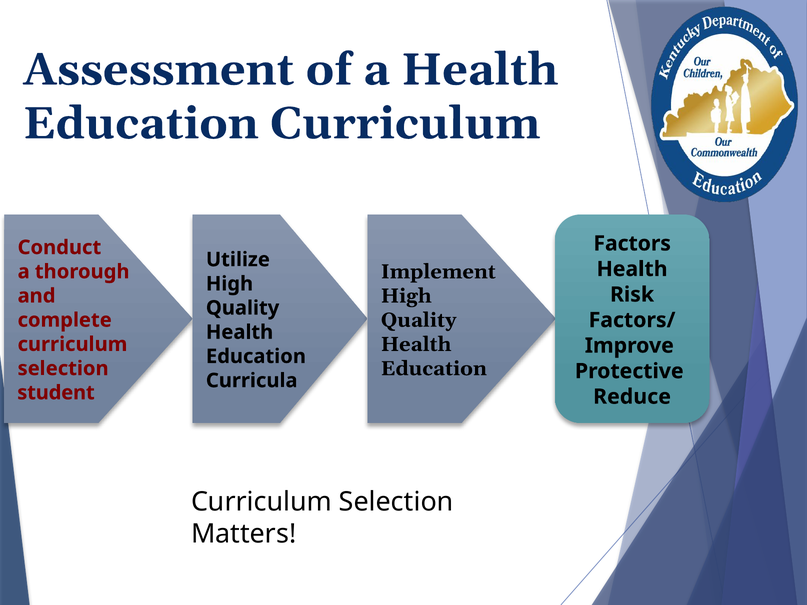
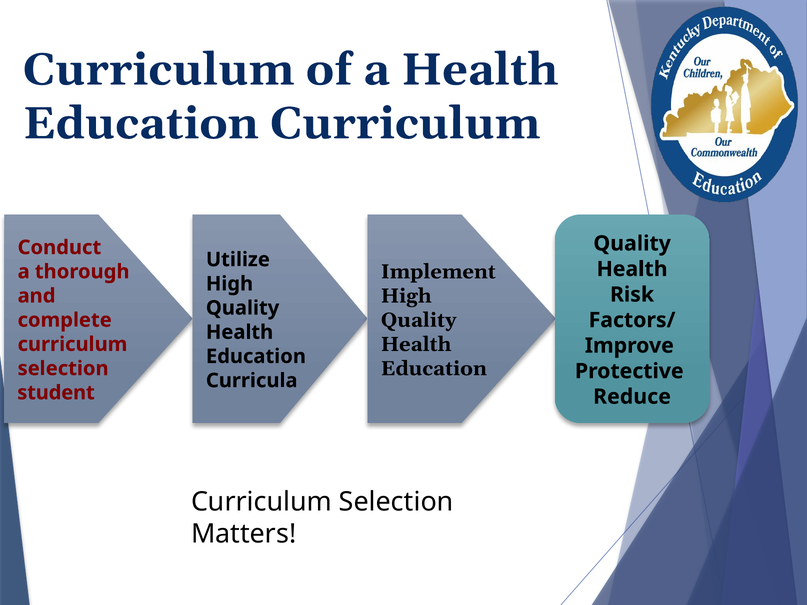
Assessment: Assessment -> Curriculum (159, 70)
Factors: Factors -> Quality (632, 244)
